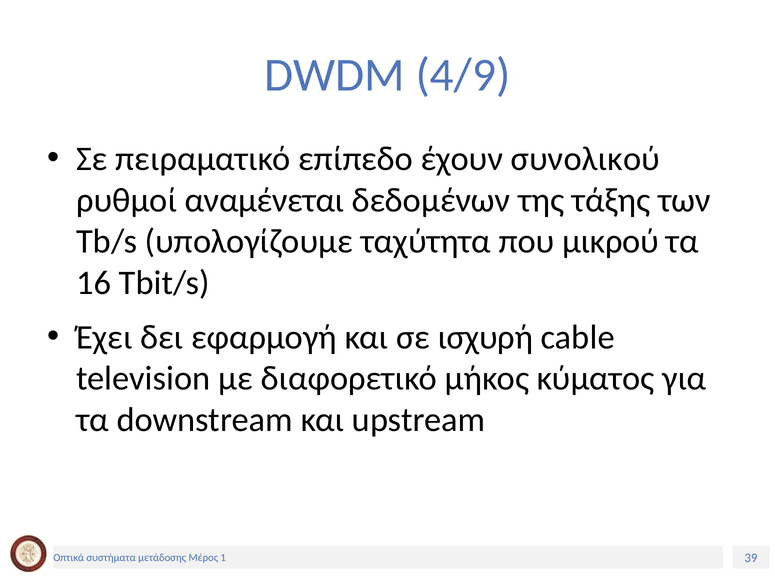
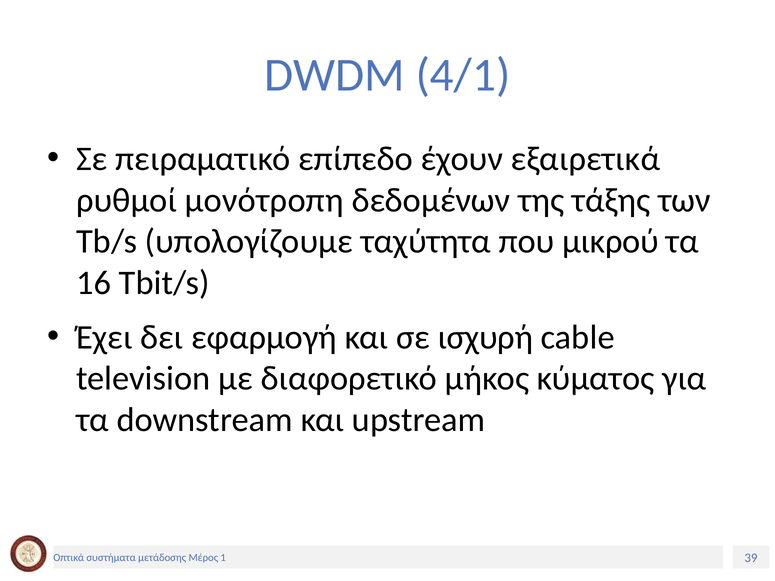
4/9: 4/9 -> 4/1 (463, 75)
συνολικού: συνολικού -> εξαιρετικά (585, 159)
αναμένεται: αναμένεται -> μονότροπη (264, 200)
